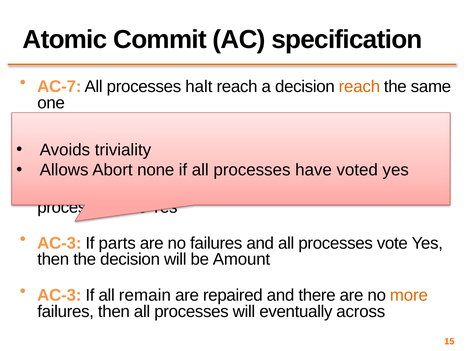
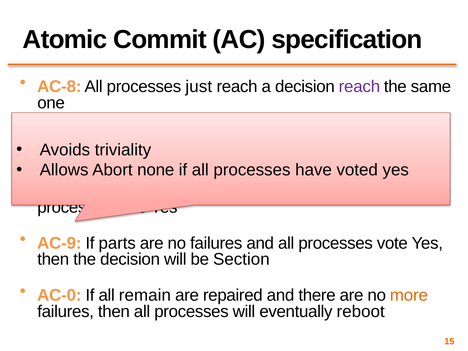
AC-7: AC-7 -> AC-8 (59, 87)
halt: halt -> just (199, 87)
reach colour: orange -> purple (359, 87)
AC-3: AC-3 -> AC-9 (59, 243)
Amount: Amount -> Section (241, 259)
AC-3: AC-3 -> AC-0 (59, 295)
across: across -> reboot (361, 312)
